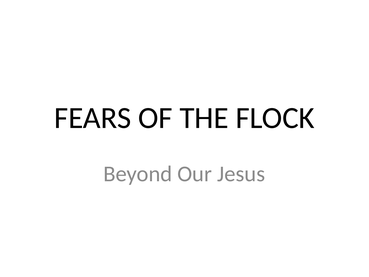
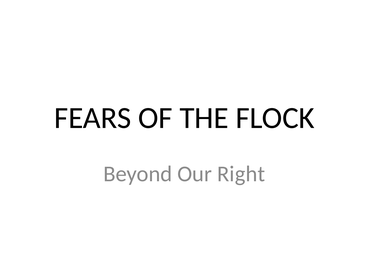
Jesus: Jesus -> Right (241, 174)
